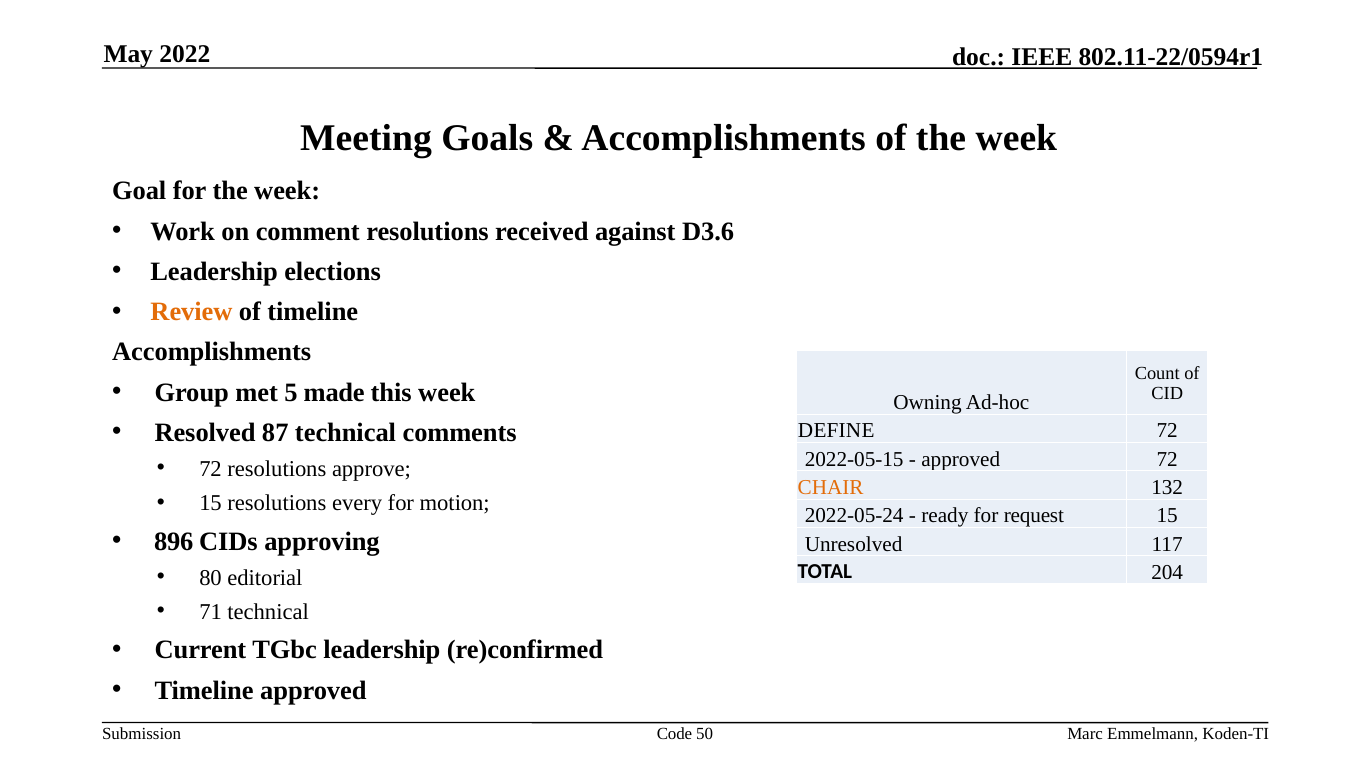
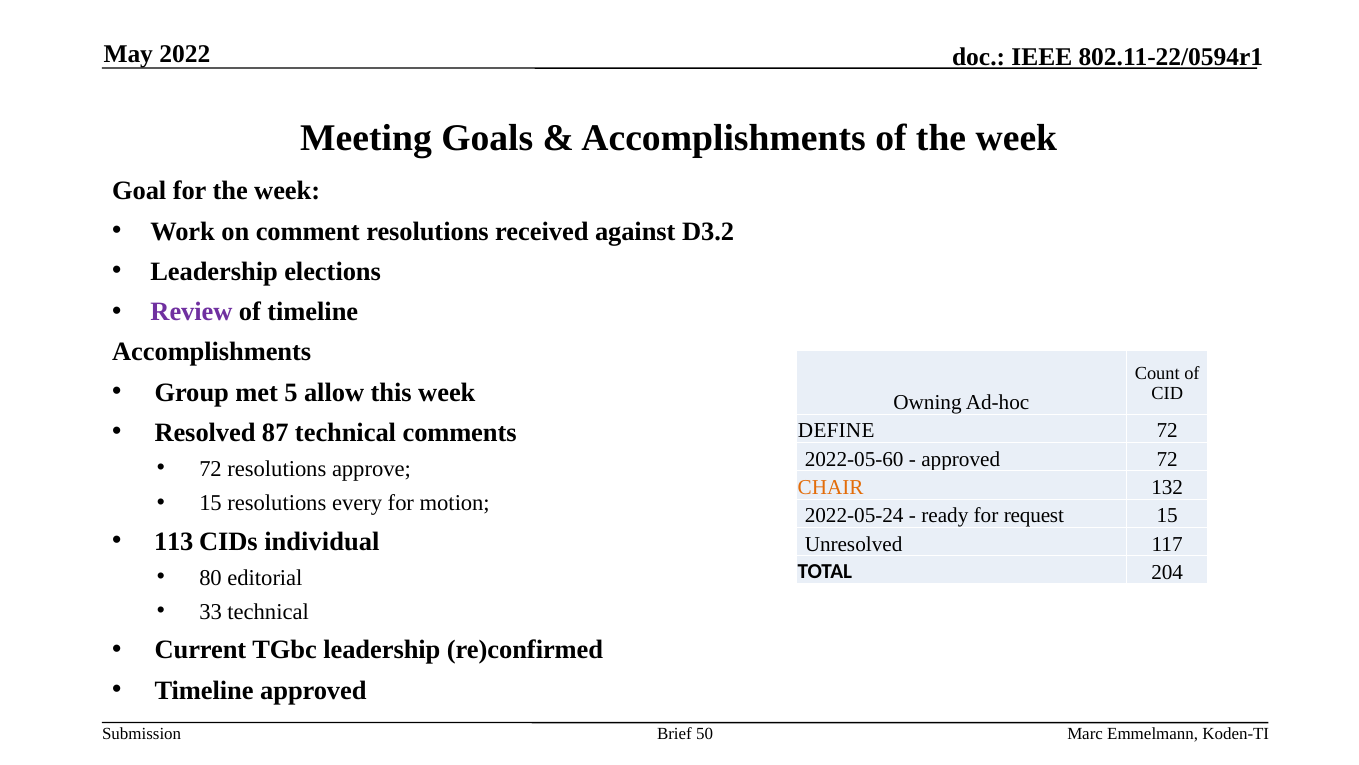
D3.6: D3.6 -> D3.2 (708, 231)
Review colour: orange -> purple (191, 312)
made: made -> allow (334, 392)
2022-05-15: 2022-05-15 -> 2022-05-60 (854, 459)
896: 896 -> 113 (174, 541)
approving: approving -> individual (322, 541)
71: 71 -> 33 (211, 611)
Code: Code -> Brief (674, 733)
